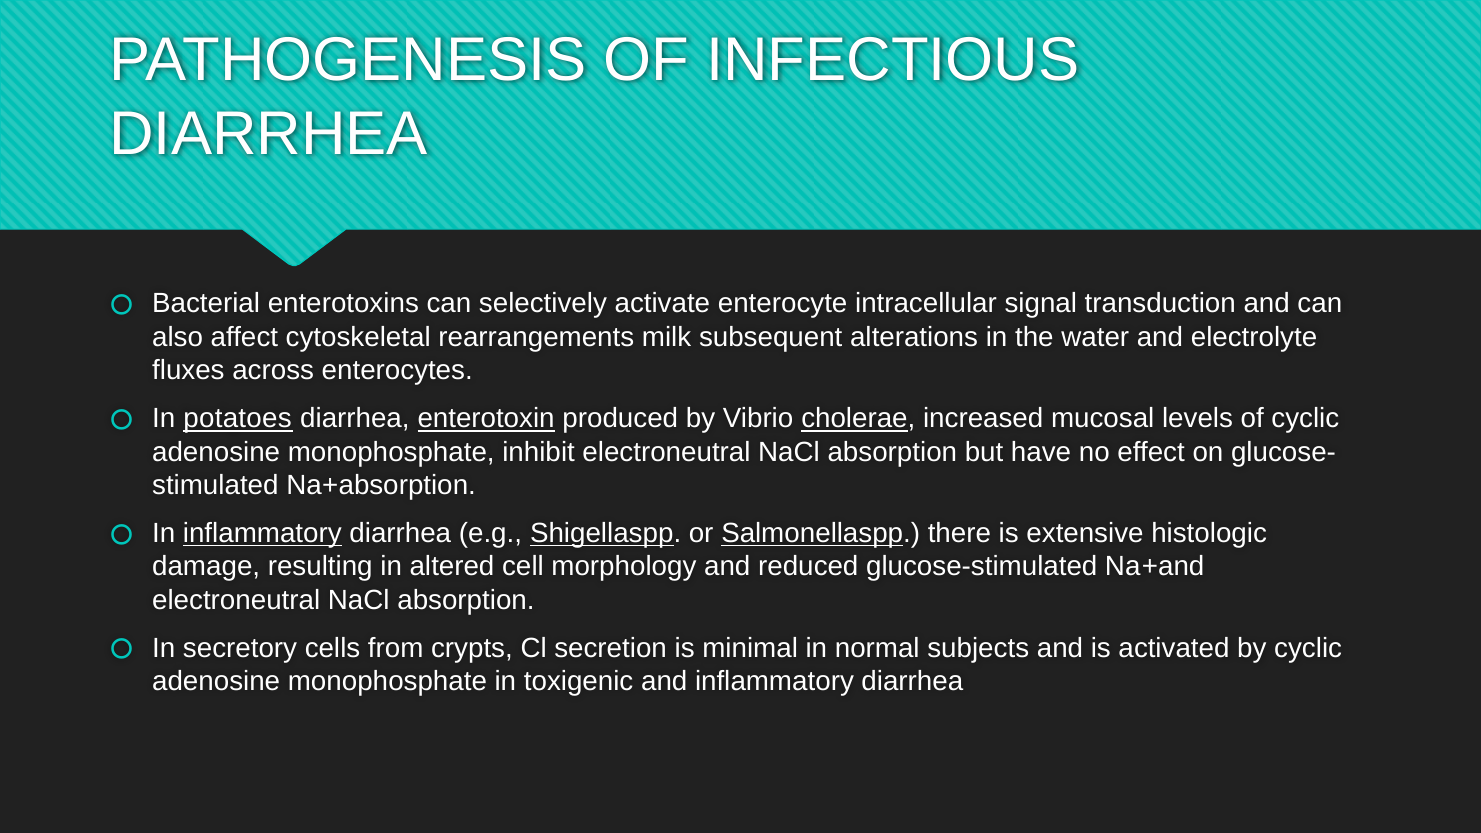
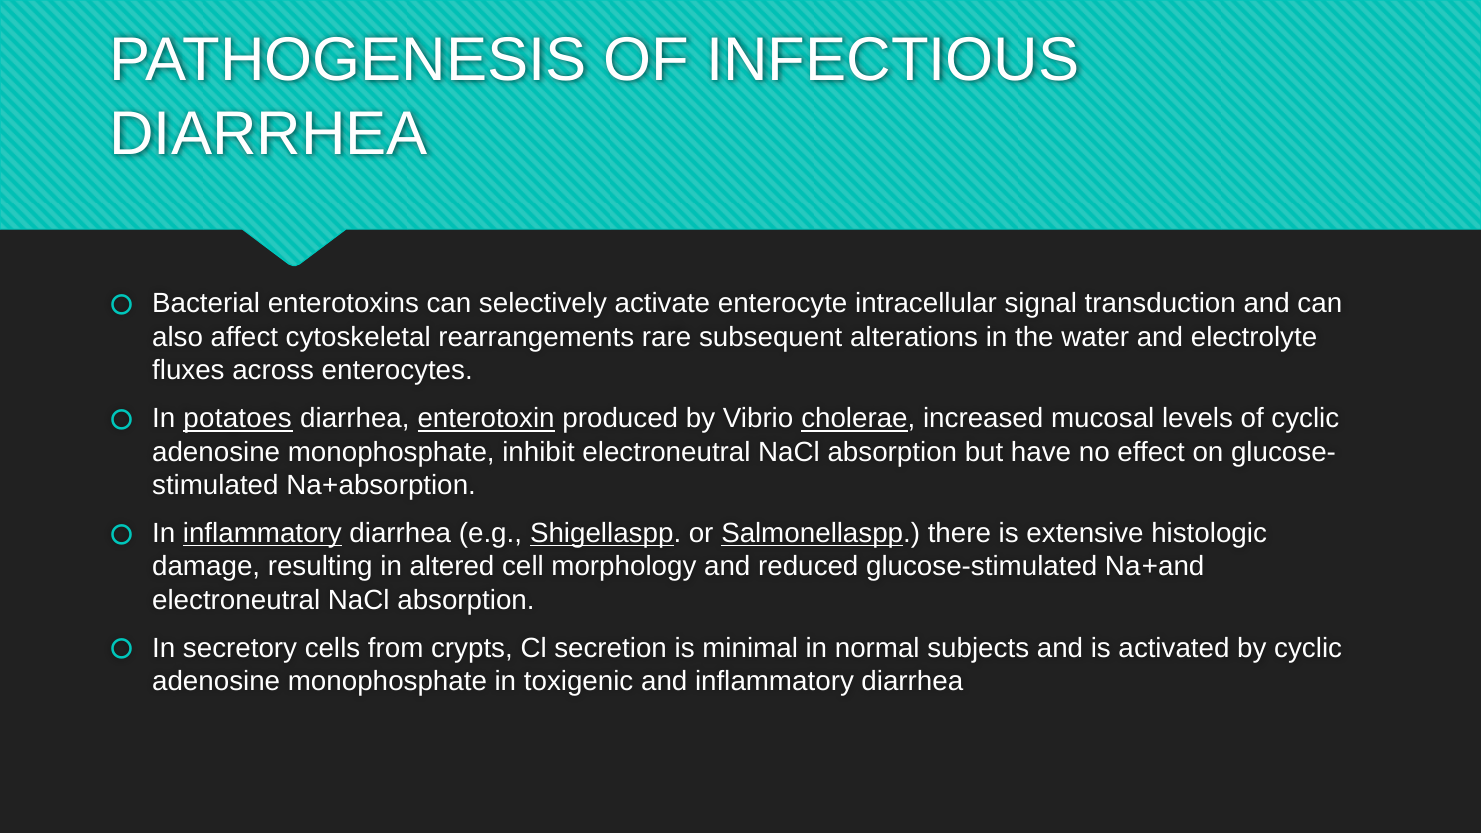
milk: milk -> rare (667, 337)
